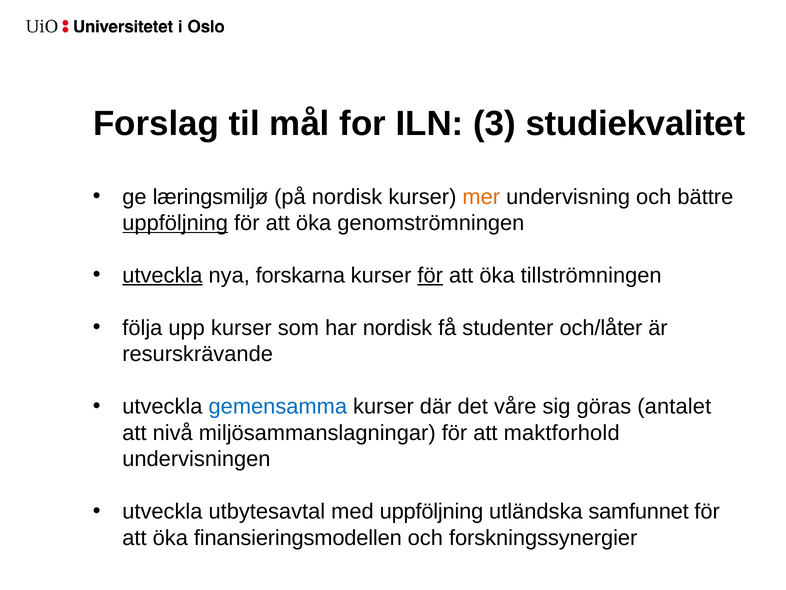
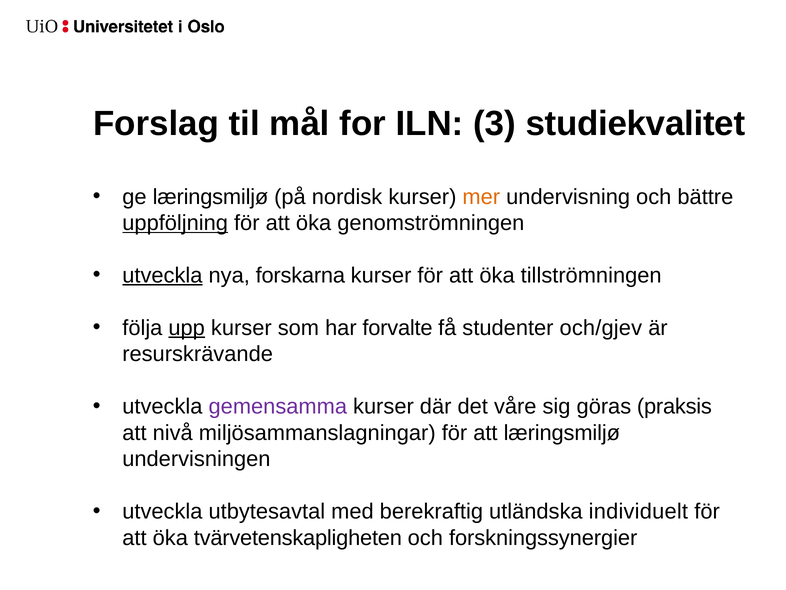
för underline: present -> none (430, 275)
upp underline: none -> present (187, 328)
har nordisk: nordisk -> forvalte (398, 328)
och/låter: och/låter -> och/gjev (601, 328)
gemensamma colour: blue -> purple (278, 406)
antalet: antalet -> praksis (674, 406)
att maktforhold: maktforhold -> læringsmiljø (562, 433)
med uppföljning: uppföljning -> berekraftig (431, 511)
samfunnet: samfunnet -> individuelt (638, 511)
finansieringsmodellen: finansieringsmodellen -> tvärvetenskapligheten (298, 537)
